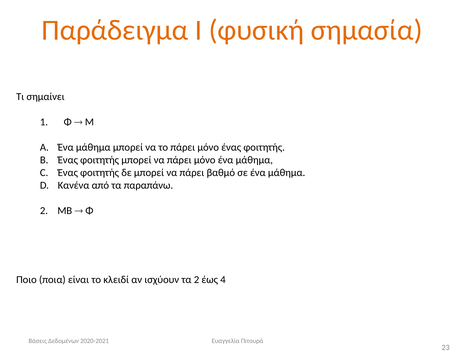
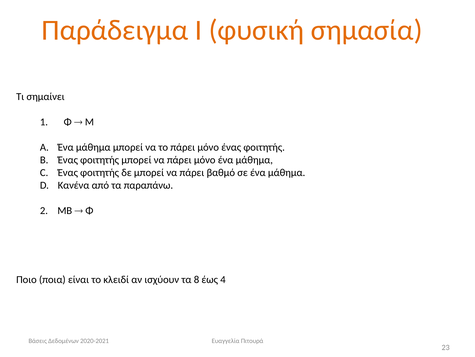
τα 2: 2 -> 8 (197, 279)
